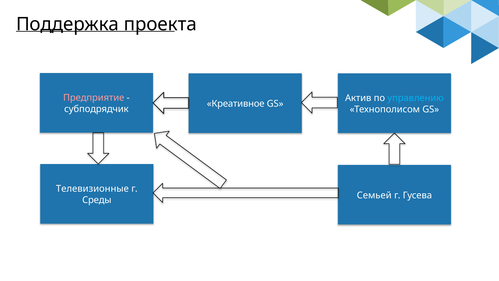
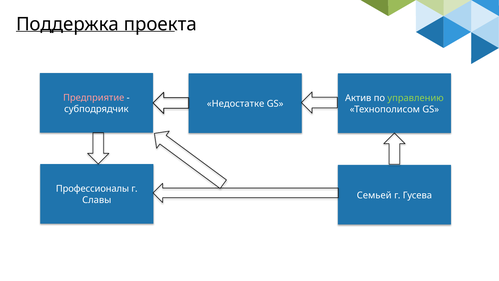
управлению colour: light blue -> light green (416, 98)
Креативное: Креативное -> Недостатке (236, 104)
Телевизионные: Телевизионные -> Профессионалы (92, 189)
Среды: Среды -> Славы (97, 200)
